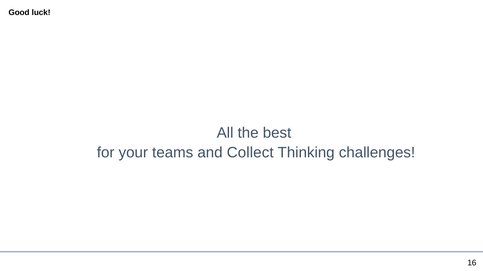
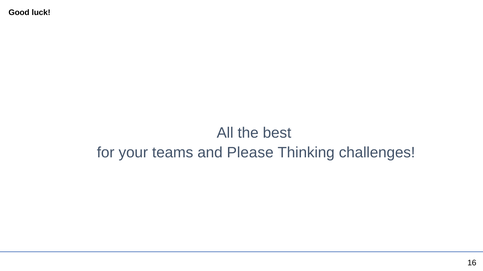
Collect: Collect -> Please (250, 153)
